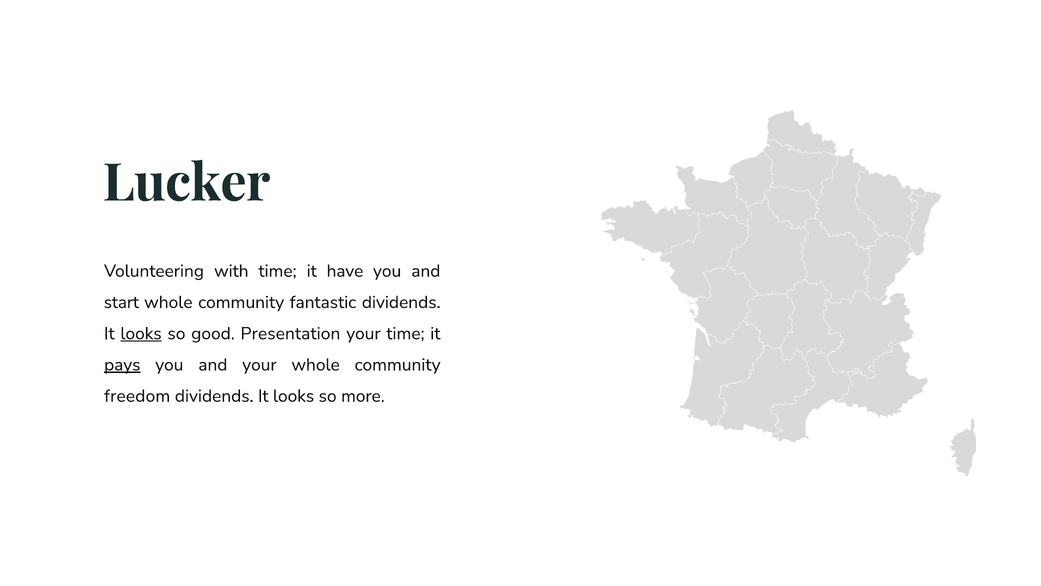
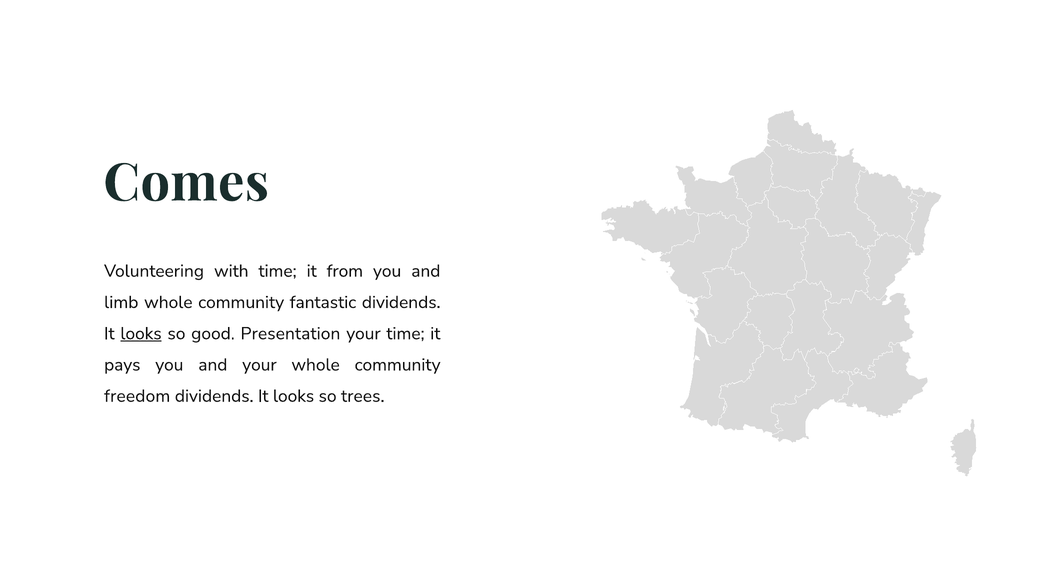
Lucker: Lucker -> Comes (186, 183)
have: have -> from (345, 271)
start: start -> limb (121, 302)
pays underline: present -> none (122, 365)
more: more -> trees (363, 396)
